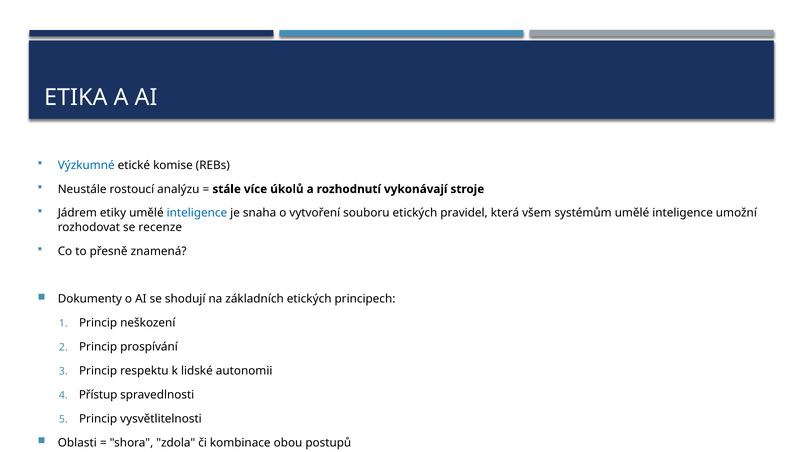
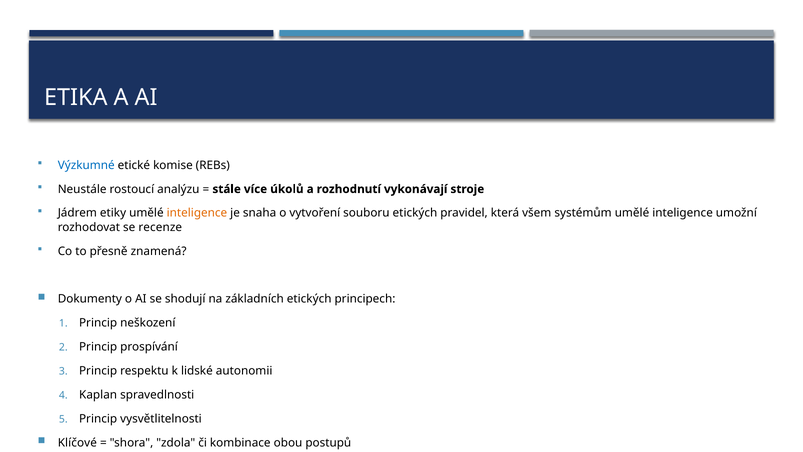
inteligence colour: blue -> orange (197, 213)
Přístup: Přístup -> Kaplan (98, 395)
Oblasti: Oblasti -> Klíčové (77, 443)
